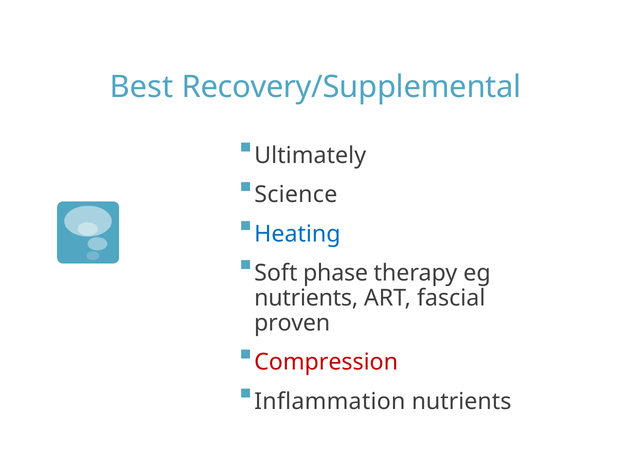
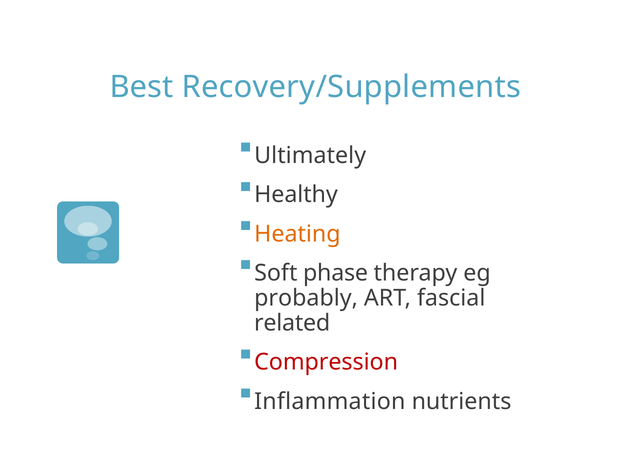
Recovery/Supplemental: Recovery/Supplemental -> Recovery/Supplements (351, 87)
Science: Science -> Healthy (296, 195)
Heating colour: blue -> orange (297, 234)
nutrients: nutrients -> probably (306, 298)
proven: proven -> related (292, 323)
